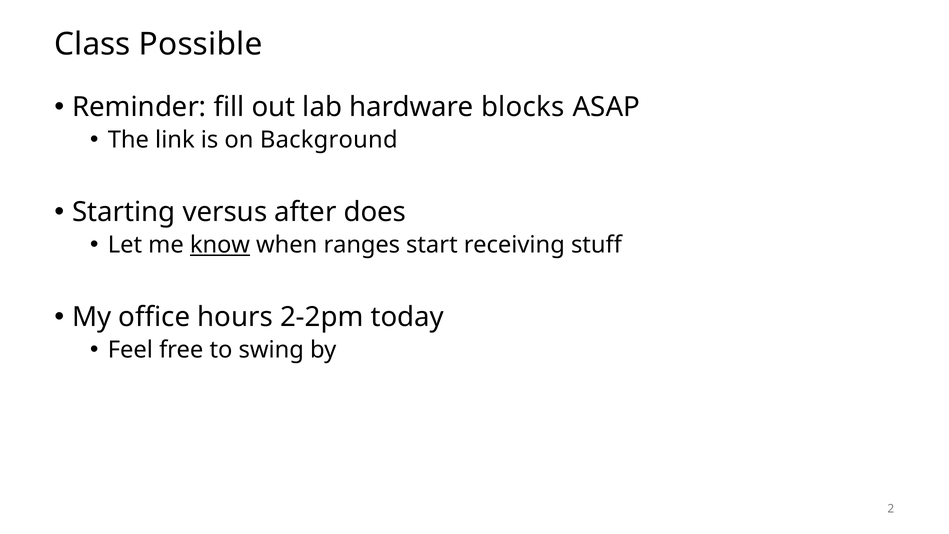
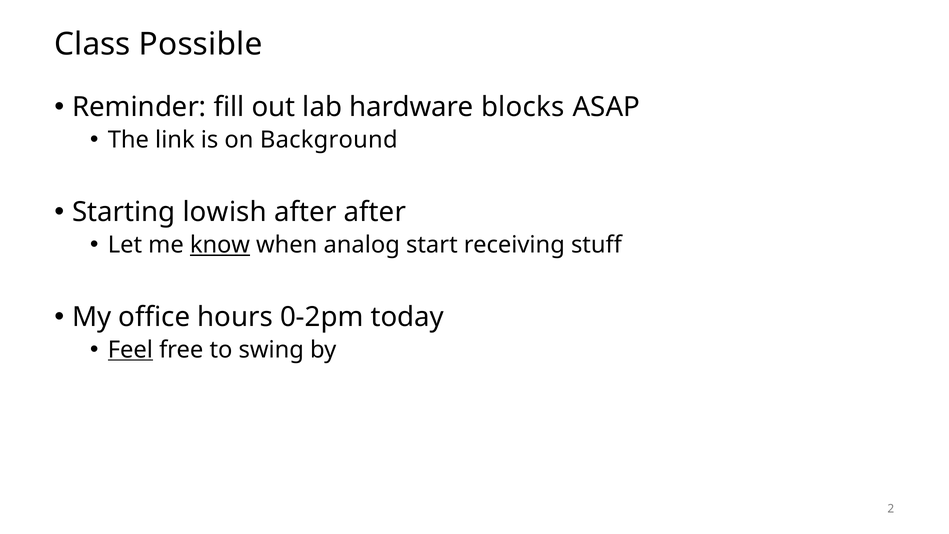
versus: versus -> lowish (225, 212)
after does: does -> after (375, 212)
ranges: ranges -> analog (362, 245)
2-2pm: 2-2pm -> 0-2pm (322, 317)
Feel underline: none -> present (130, 350)
